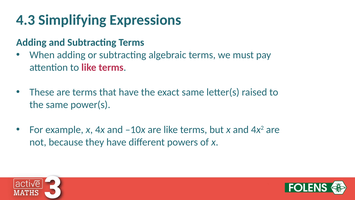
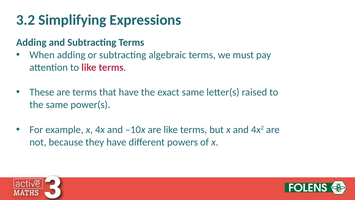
4.3: 4.3 -> 3.2 (26, 20)
